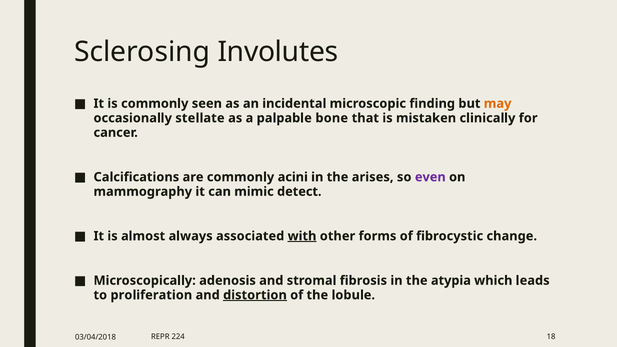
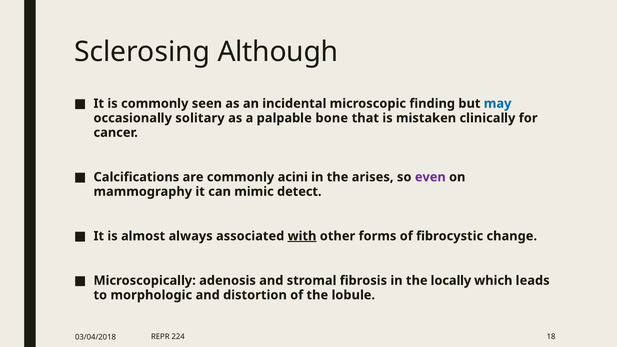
Involutes: Involutes -> Although (278, 52)
may colour: orange -> blue (498, 104)
stellate: stellate -> solitary (200, 118)
atypia: atypia -> locally (451, 281)
proliferation: proliferation -> morphologic (151, 295)
distortion underline: present -> none (255, 295)
